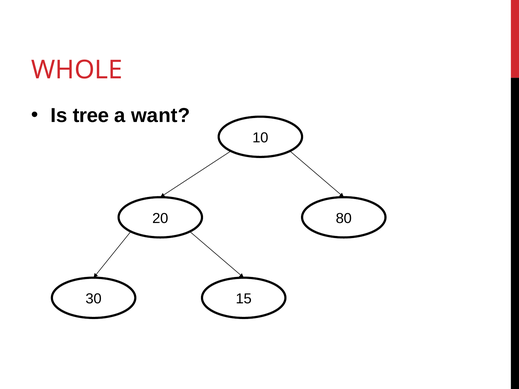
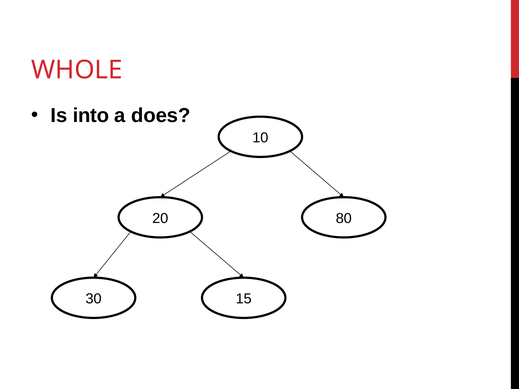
tree: tree -> into (91, 116)
want: want -> does (161, 116)
